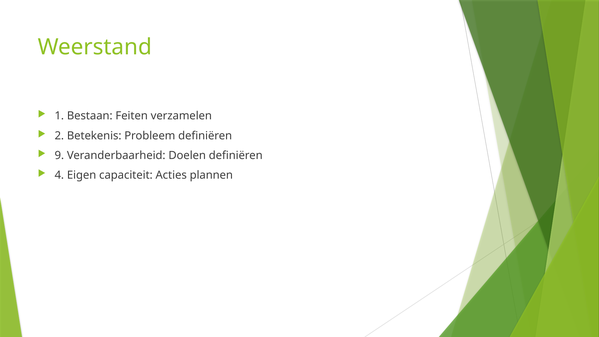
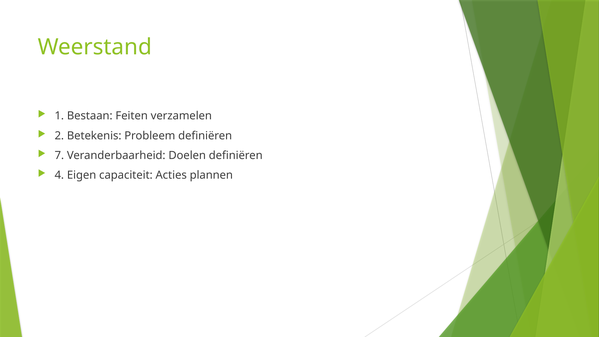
9: 9 -> 7 (59, 155)
